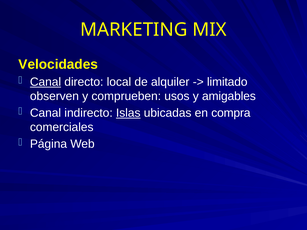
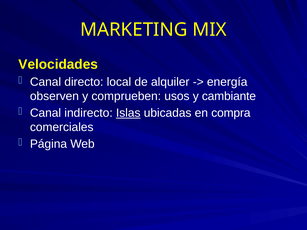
Canal underline: present -> none (46, 82)
limitado: limitado -> energía (227, 82)
amigables: amigables -> cambiante (229, 96)
